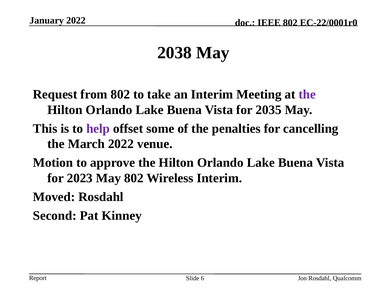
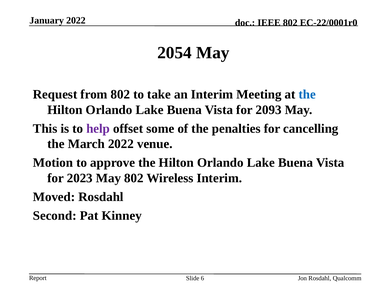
2038: 2038 -> 2054 (175, 53)
the colour: purple -> blue (307, 94)
2035: 2035 -> 2093 (269, 110)
